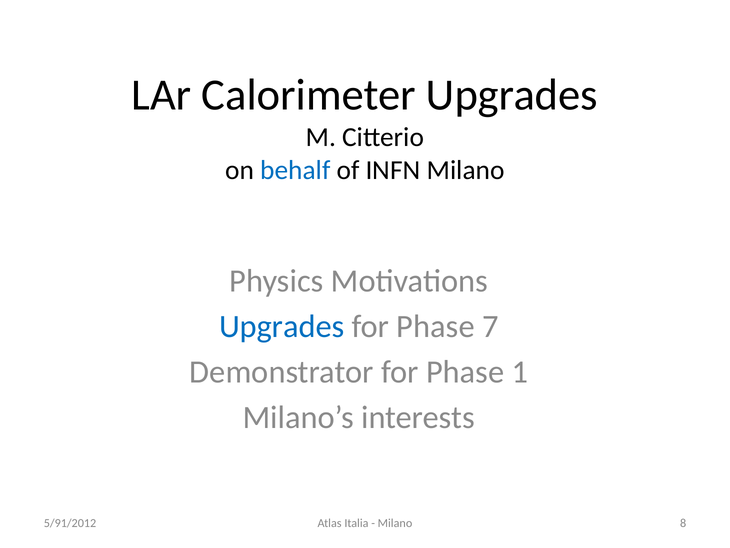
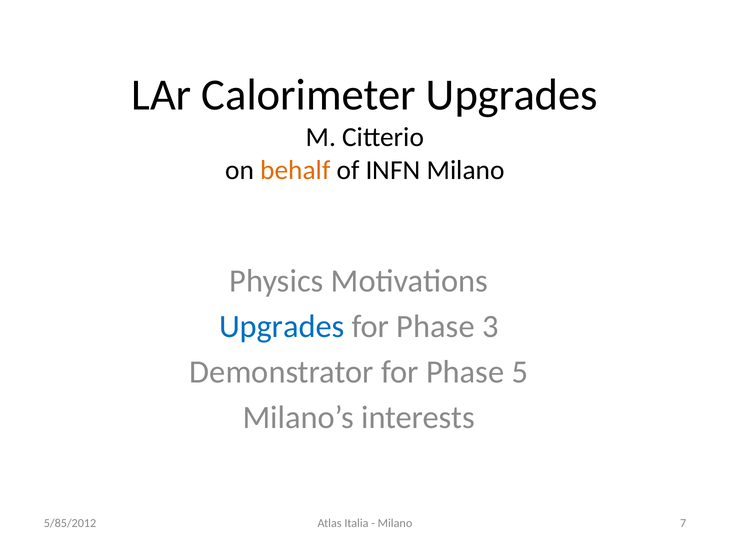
behalf colour: blue -> orange (295, 170)
7: 7 -> 3 (490, 326)
1: 1 -> 5 (520, 372)
8: 8 -> 7 (683, 523)
5/91/2012: 5/91/2012 -> 5/85/2012 (70, 523)
